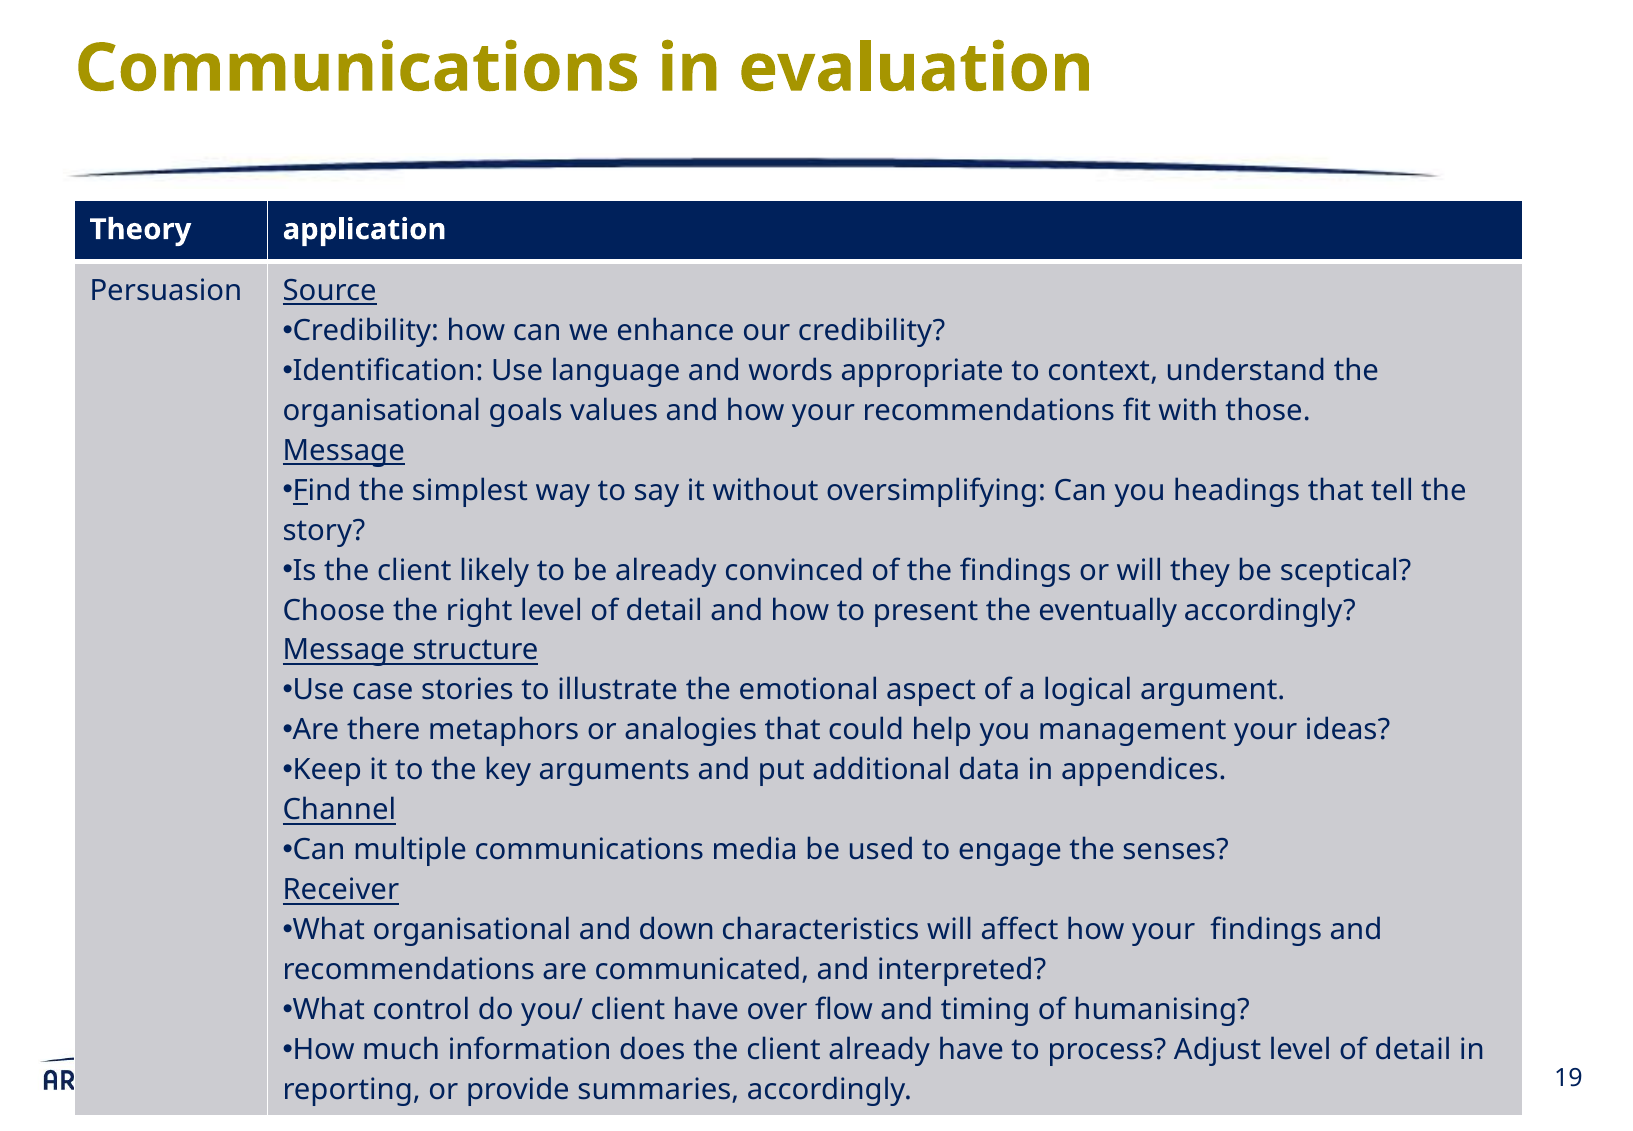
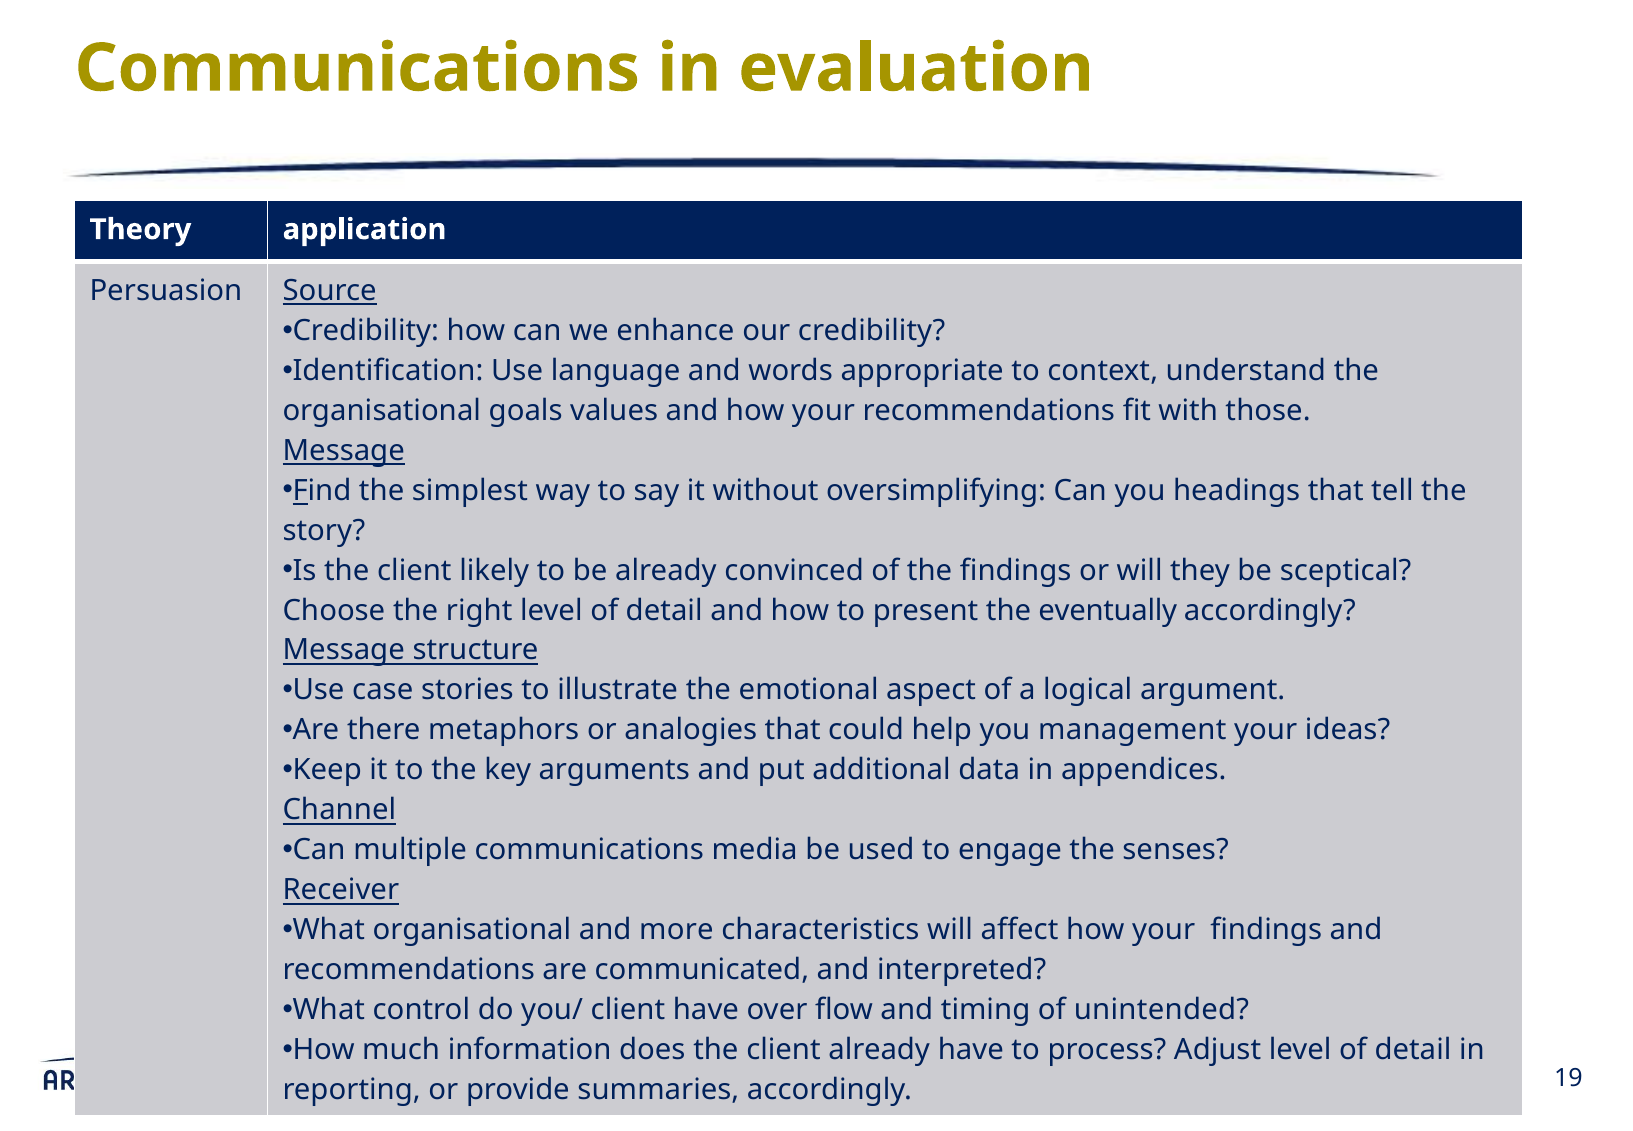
down: down -> more (676, 930)
humanising: humanising -> unintended (1162, 1009)
